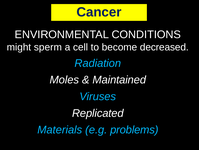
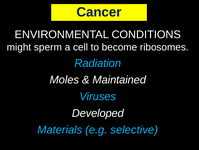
decreased: decreased -> ribosomes (164, 47)
Replicated: Replicated -> Developed (98, 113)
problems: problems -> selective (134, 129)
